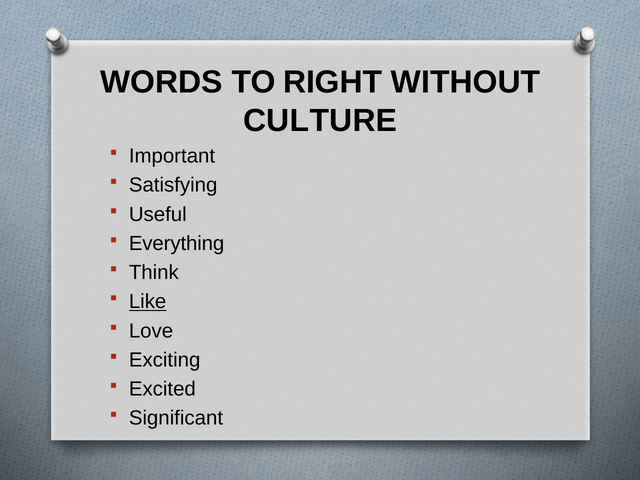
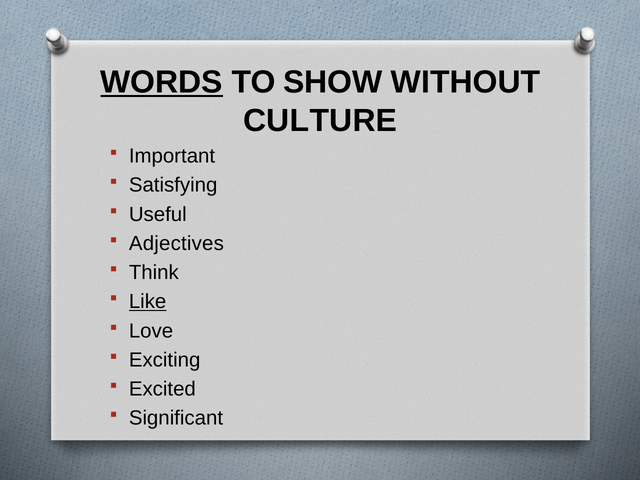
WORDS underline: none -> present (162, 82)
RIGHT: RIGHT -> SHOW (333, 82)
Everything: Everything -> Adjectives (176, 243)
